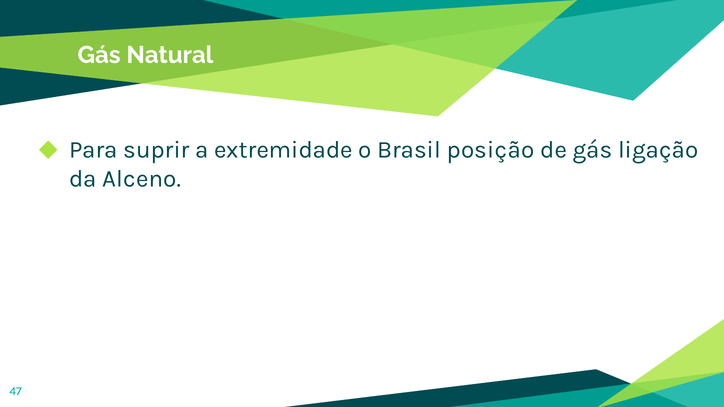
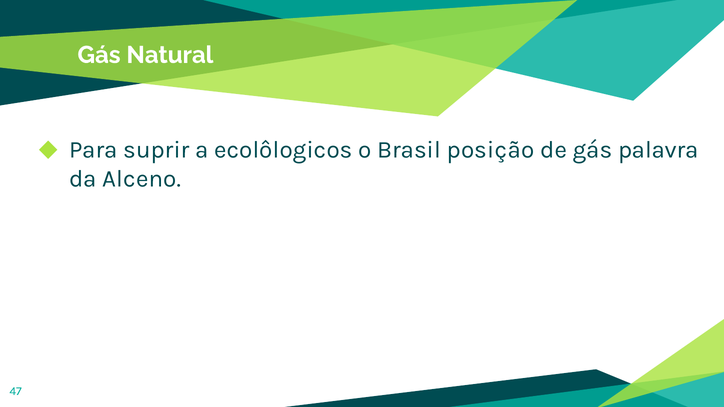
extremidade: extremidade -> ecolôlogicos (283, 150)
ligação: ligação -> palavra (658, 150)
